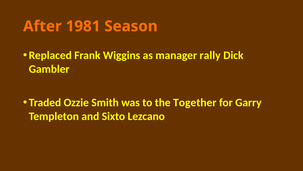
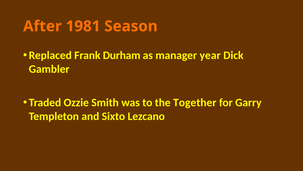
Wiggins: Wiggins -> Durham (122, 55)
rally: rally -> year (210, 55)
